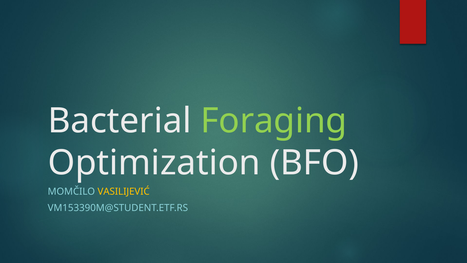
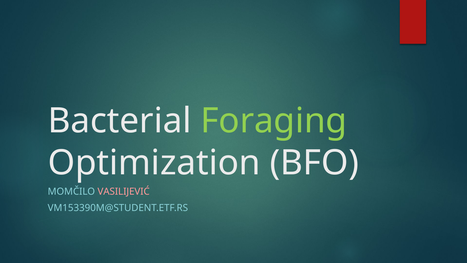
VASILIJEVIĆ colour: yellow -> pink (124, 191)
